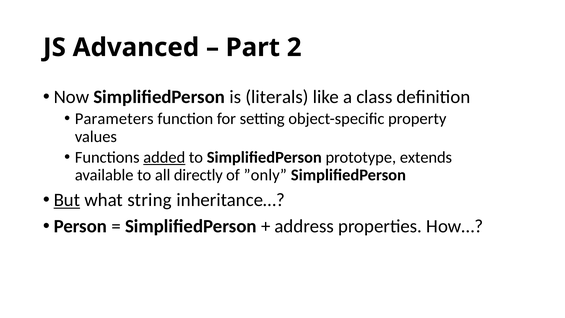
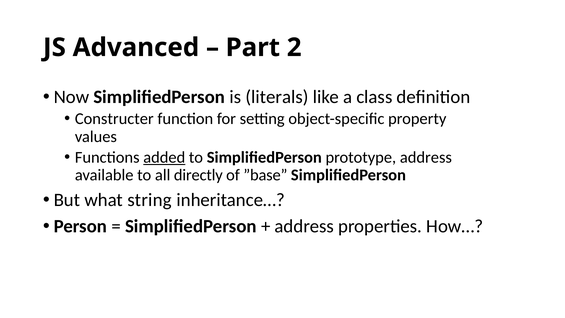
Parameters: Parameters -> Constructer (114, 119)
prototype extends: extends -> address (426, 157)
”only: ”only -> ”base (265, 175)
But underline: present -> none (67, 200)
